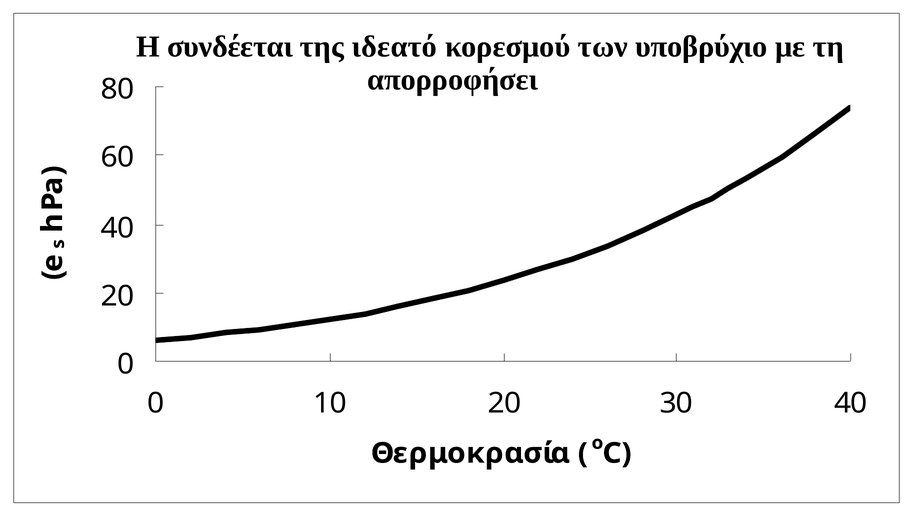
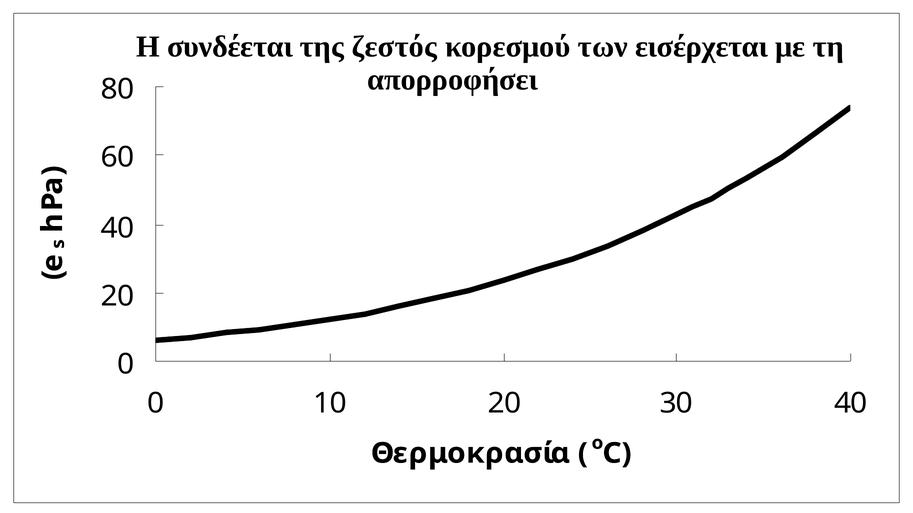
ιδεατό: ιδεατό -> ζεστός (394, 47)
υποβρύχιο: υποβρύχιο -> εισέρχεται (702, 47)
